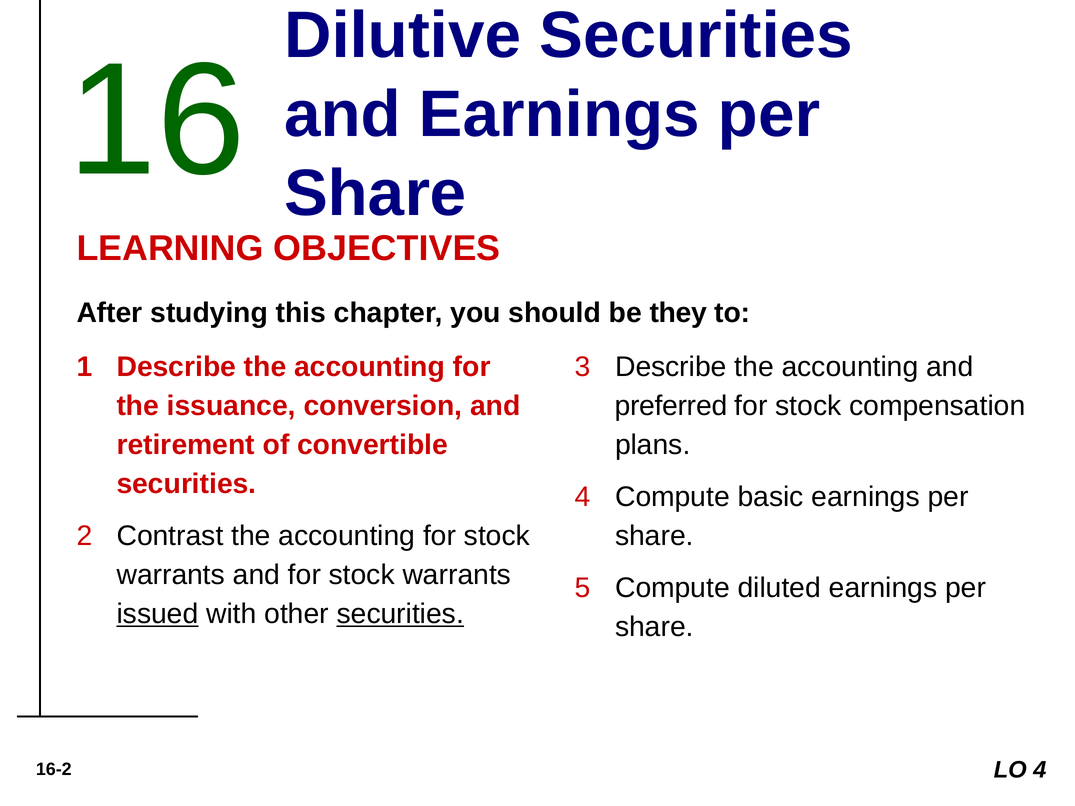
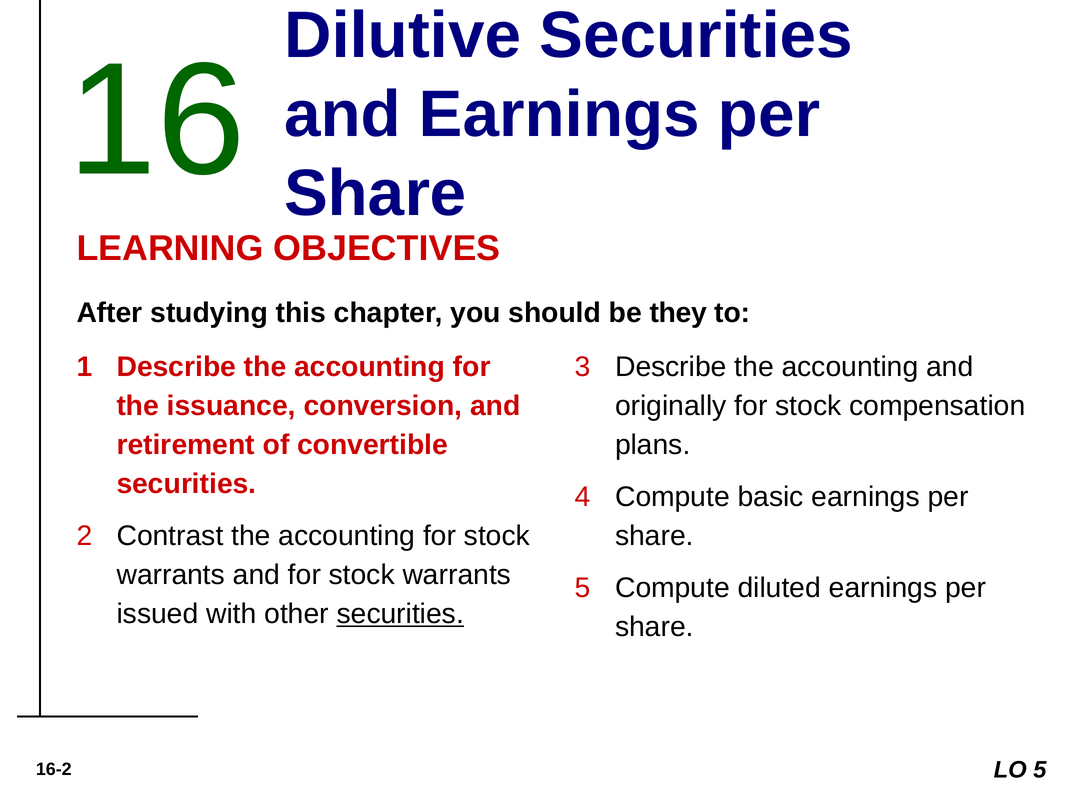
preferred: preferred -> originally (671, 406)
issued underline: present -> none (157, 614)
LO 4: 4 -> 5 (1040, 770)
